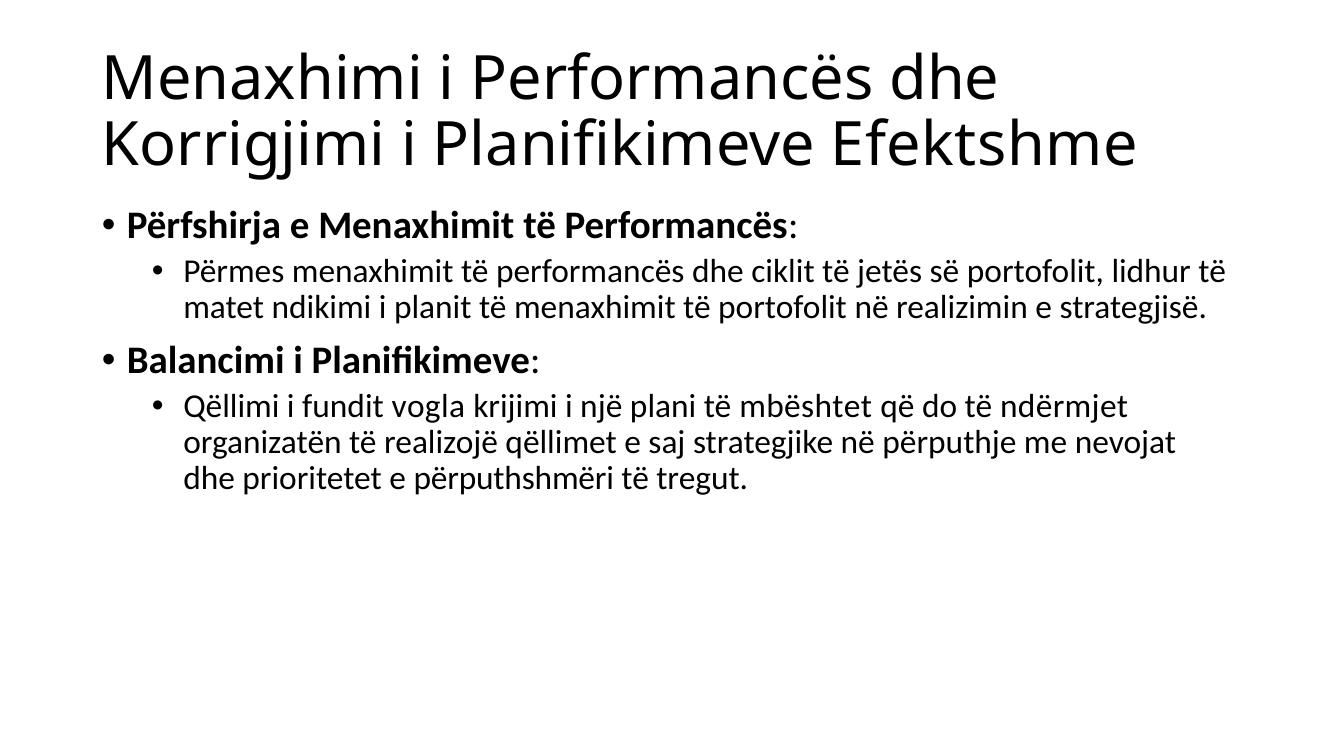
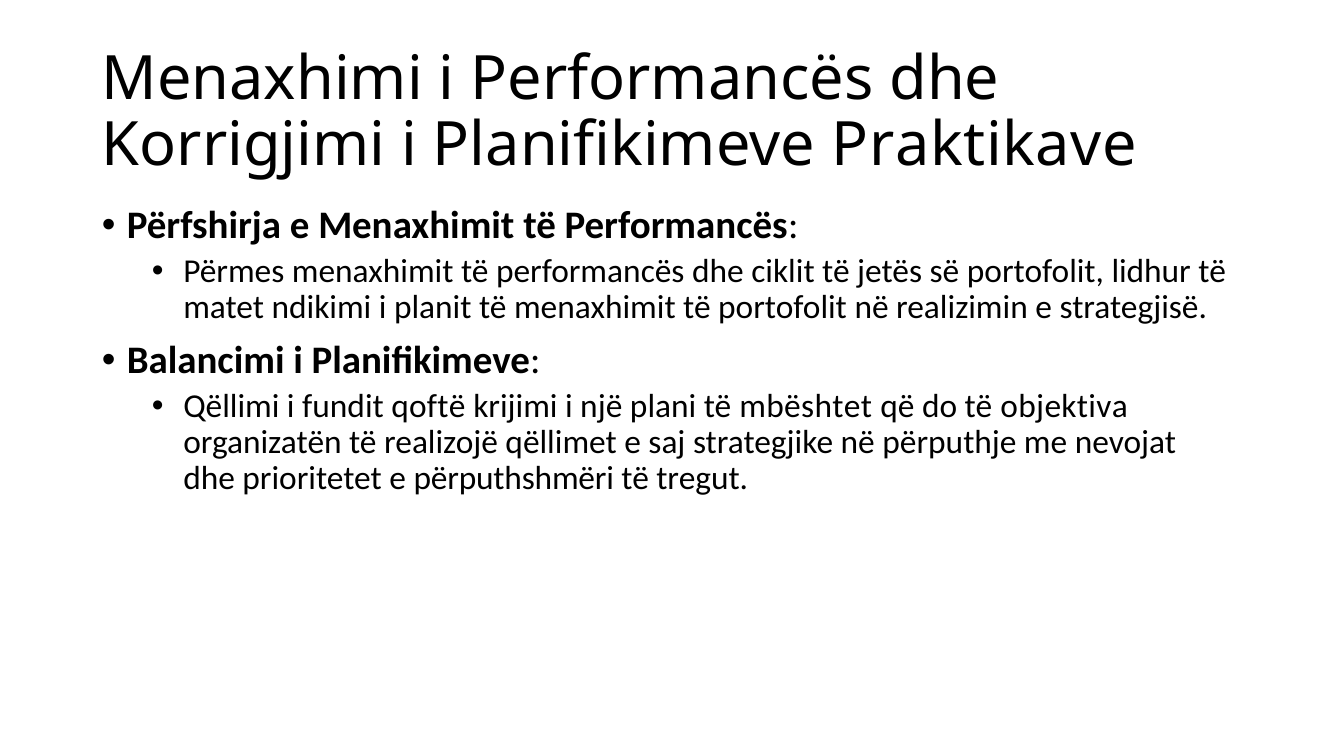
Efektshme: Efektshme -> Praktikave (984, 145)
vogla: vogla -> qoftë (428, 407)
ndërmjet: ndërmjet -> objektiva (1064, 407)
